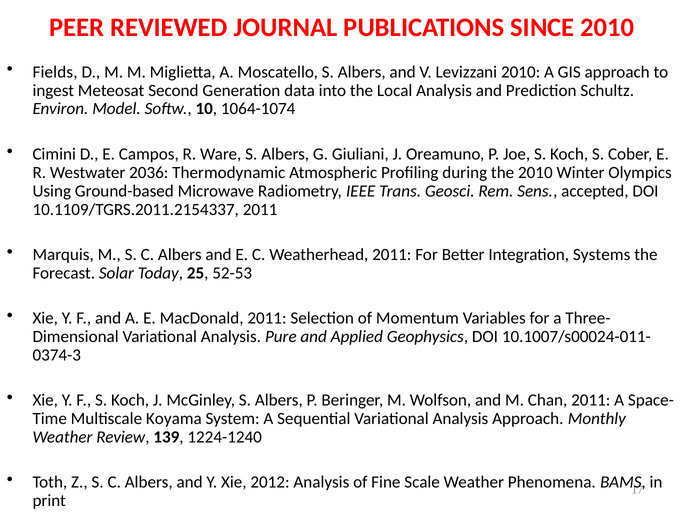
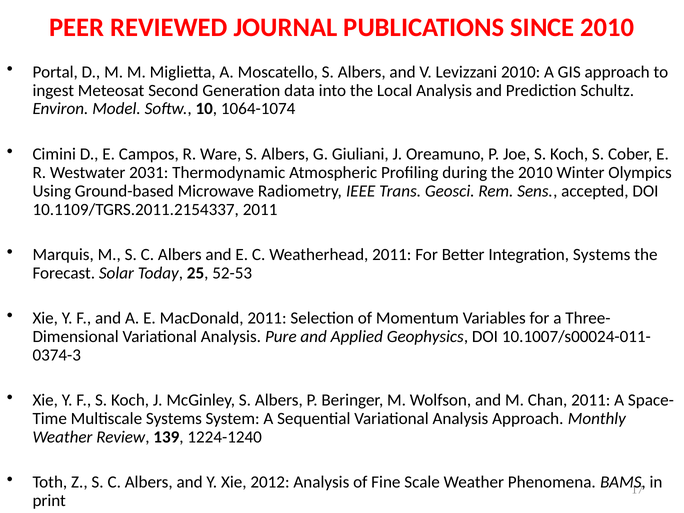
Fields: Fields -> Portal (55, 72)
2036: 2036 -> 2031 (149, 172)
Multiscale Koyama: Koyama -> Systems (174, 419)
